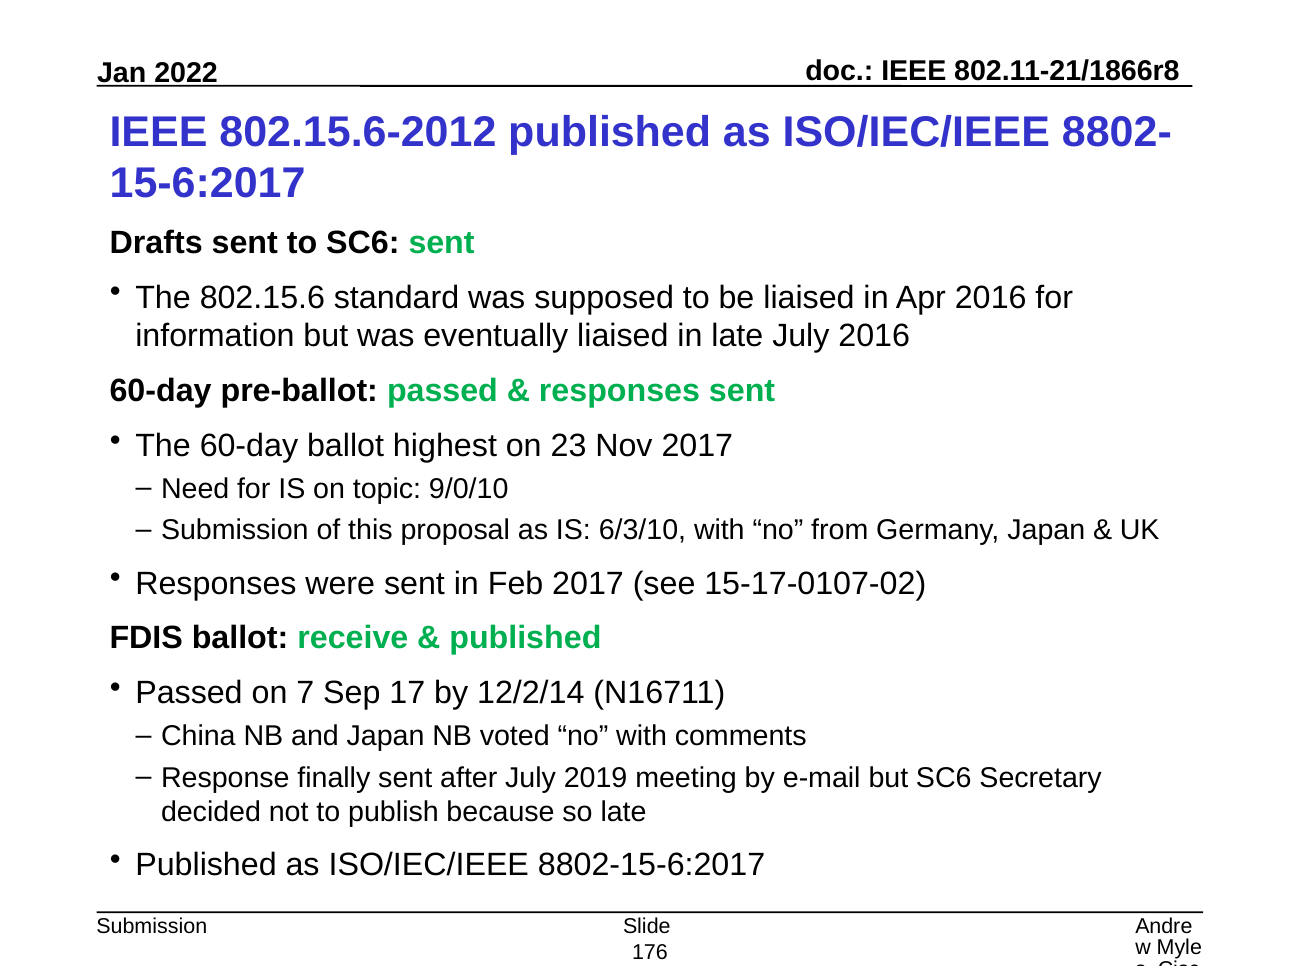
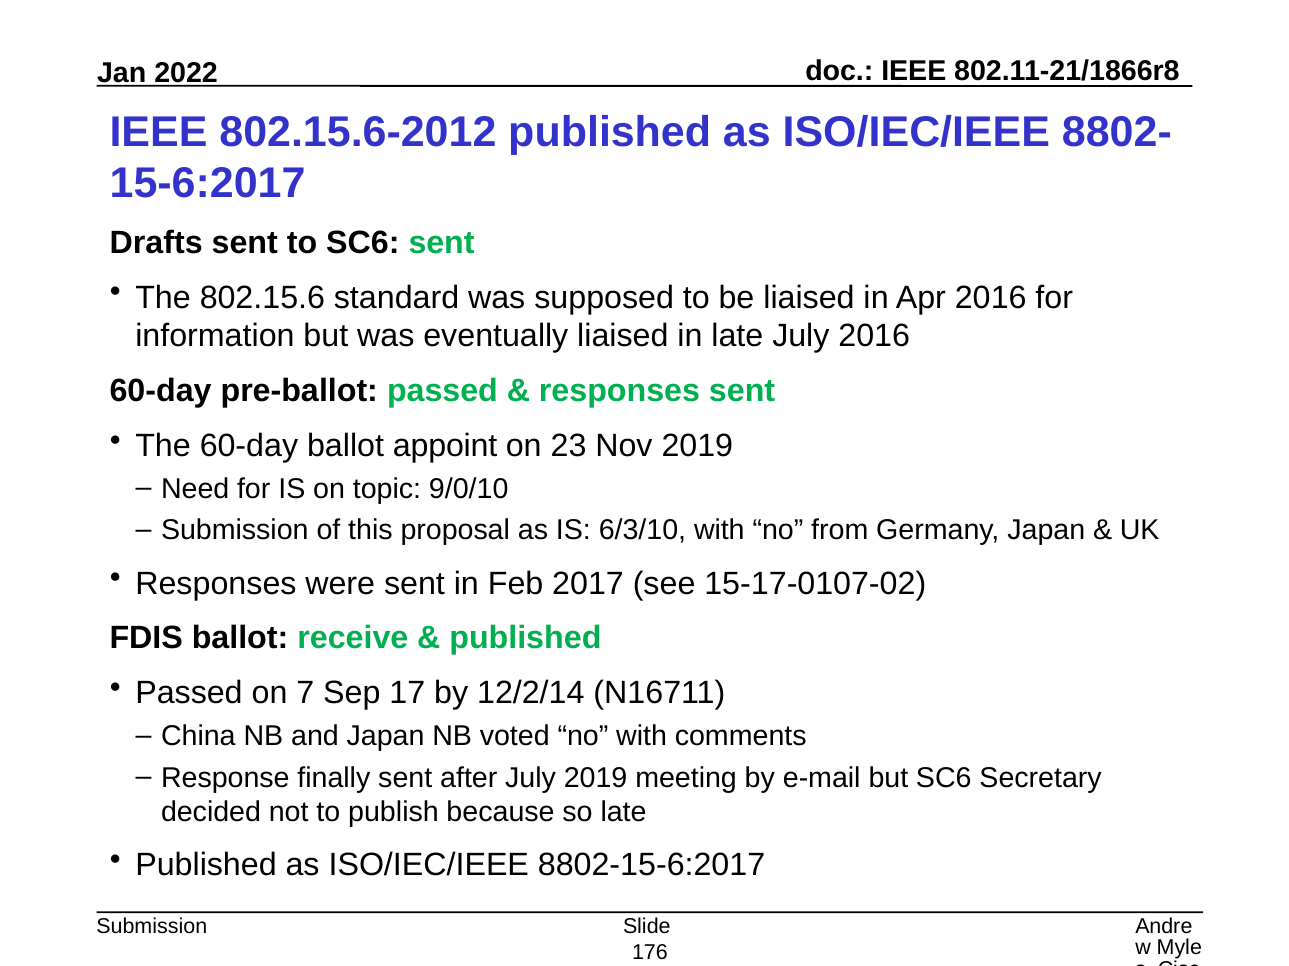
highest: highest -> appoint (445, 446)
Nov 2017: 2017 -> 2019 (697, 446)
